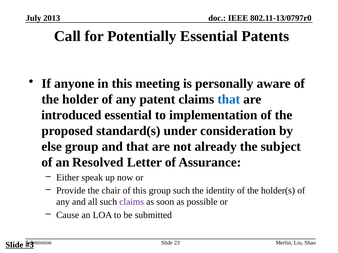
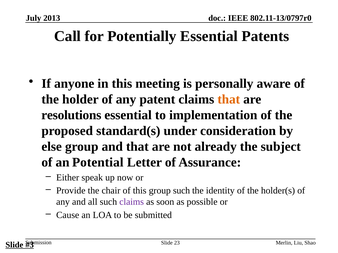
that colour: blue -> orange (229, 100)
introduced: introduced -> resolutions (71, 115)
Resolved: Resolved -> Potential (98, 163)
